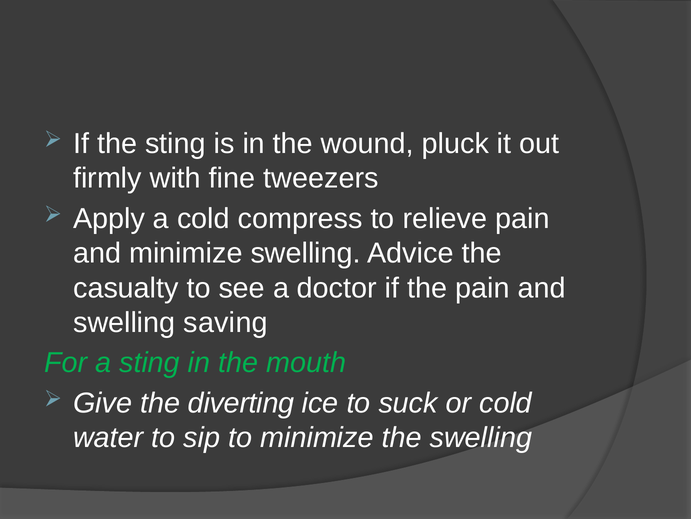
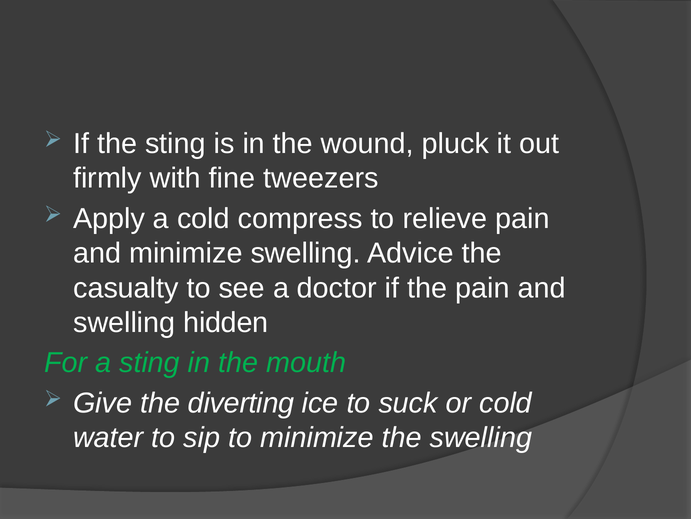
saving: saving -> hidden (226, 322)
